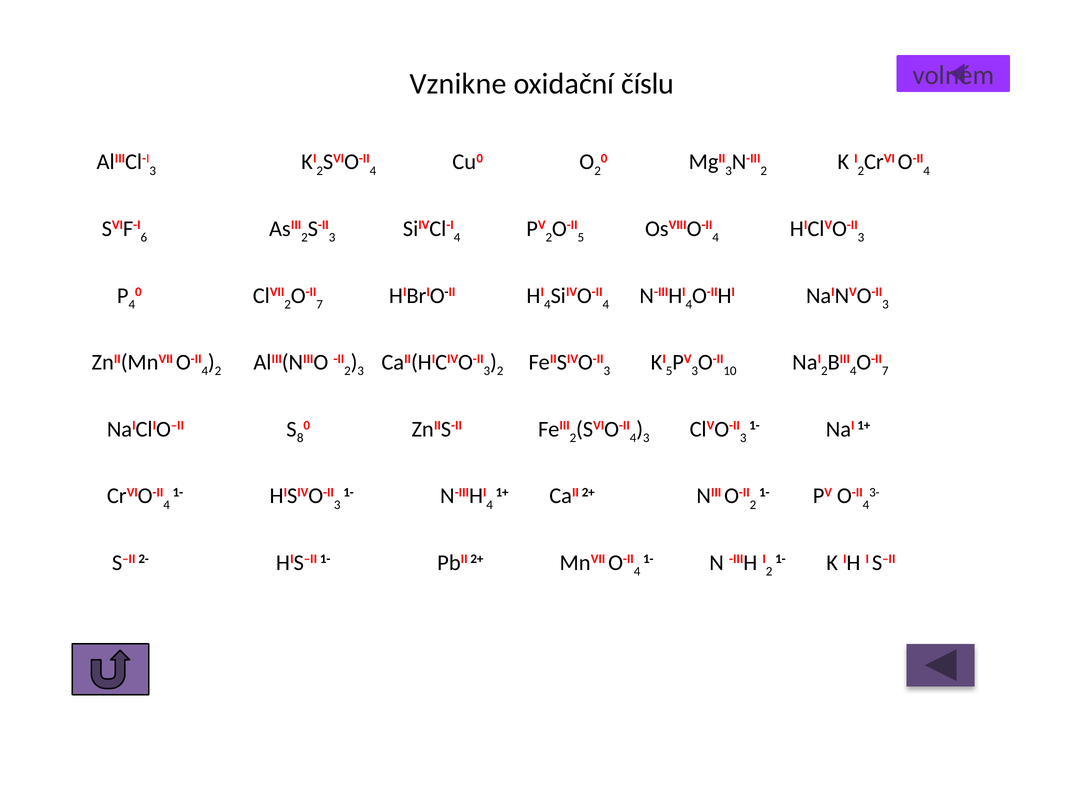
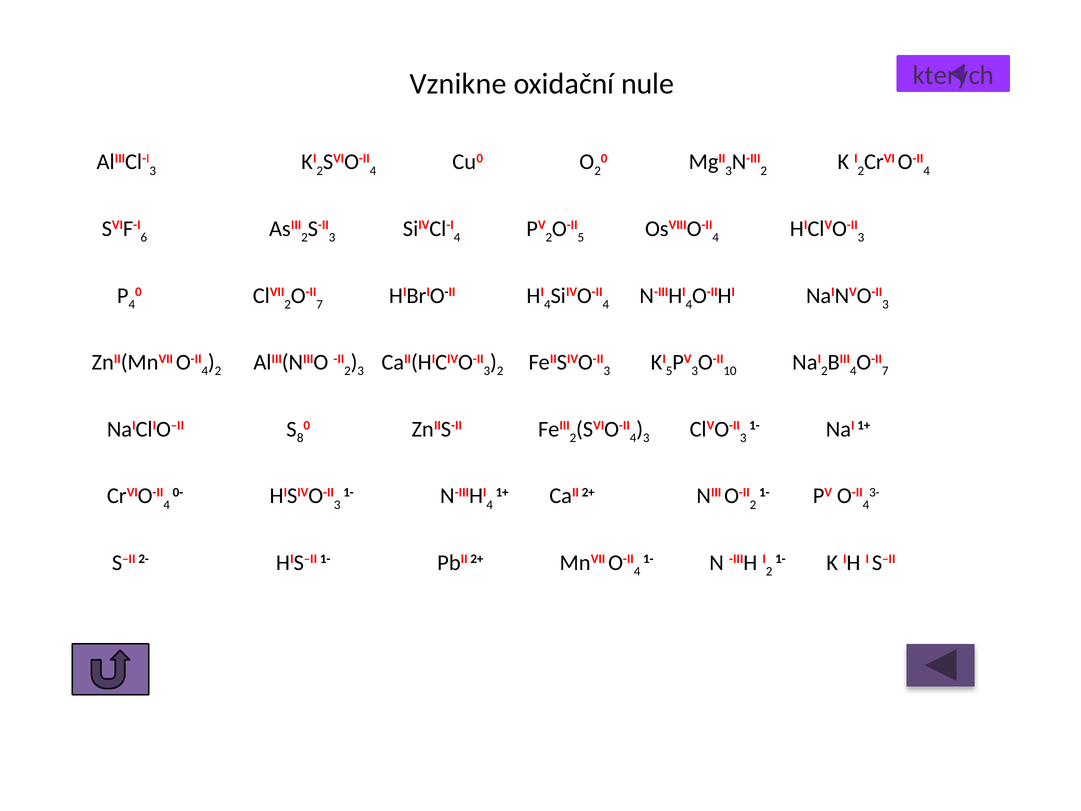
volném: volném -> kterých (953, 75)
číslu: číslu -> nule (648, 84)
1-: 1- -> 0- (178, 492)
